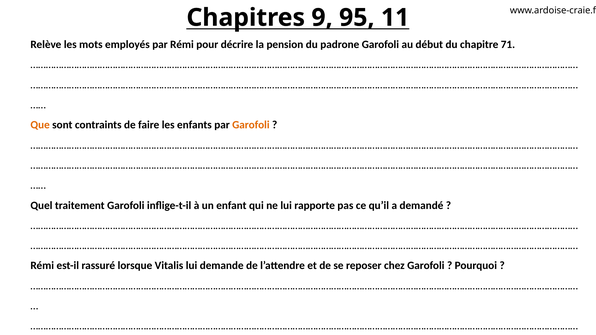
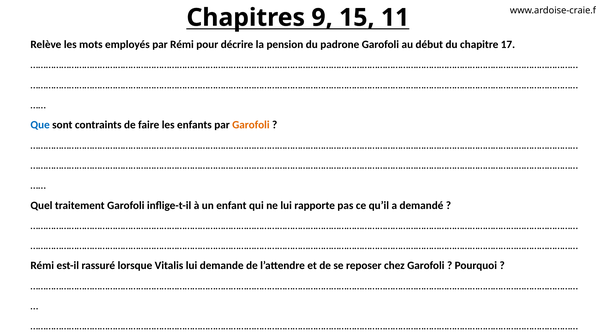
95: 95 -> 15 (357, 18)
71: 71 -> 17 (508, 45)
Que colour: orange -> blue (40, 125)
